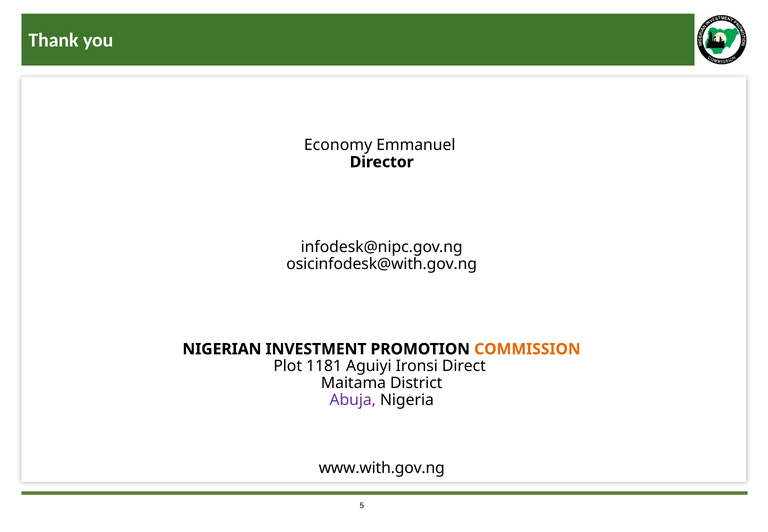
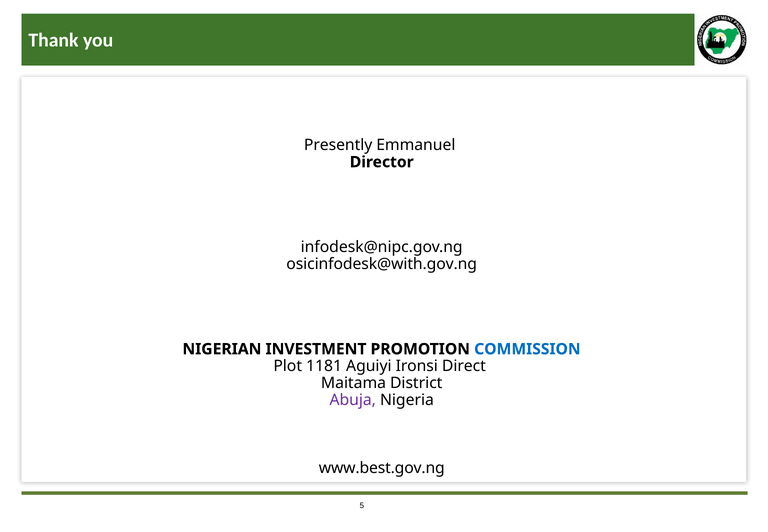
Economy: Economy -> Presently (338, 145)
COMMISSION colour: orange -> blue (527, 349)
www.with.gov.ng: www.with.gov.ng -> www.best.gov.ng (382, 468)
